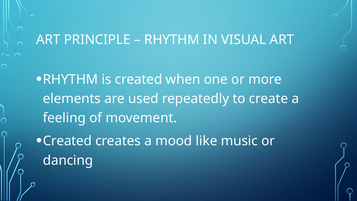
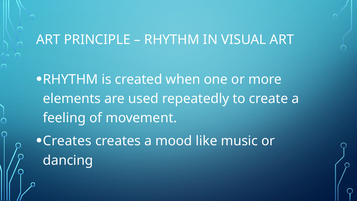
Created: Created -> Creates (67, 141)
